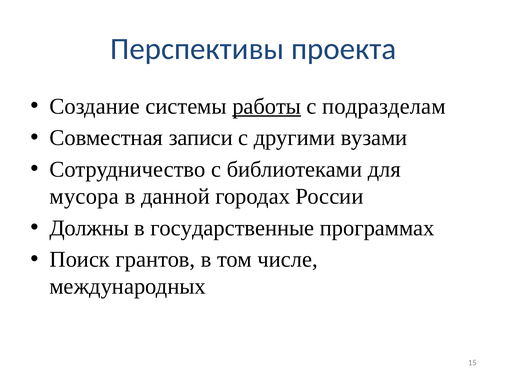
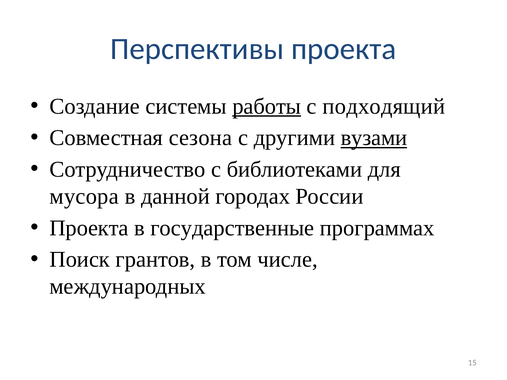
подразделам: подразделам -> подходящий (384, 106)
записи: записи -> сезона (200, 138)
вузами underline: none -> present (374, 138)
Должны: Должны -> Проекта (89, 228)
